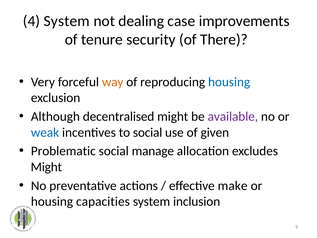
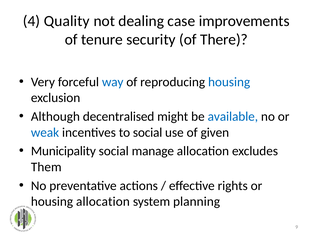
4 System: System -> Quality (67, 21)
way colour: orange -> blue (113, 82)
available colour: purple -> blue (233, 116)
Problematic: Problematic -> Municipality (63, 151)
Might: Might -> Them (46, 167)
make: make -> rights (233, 185)
housing capacities: capacities -> allocation (103, 201)
inclusion: inclusion -> planning (197, 201)
